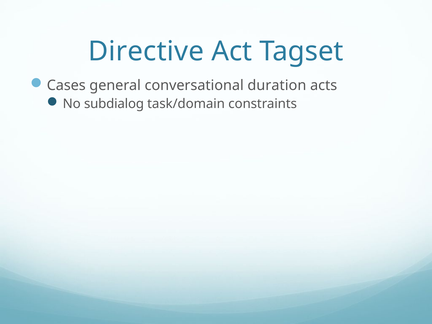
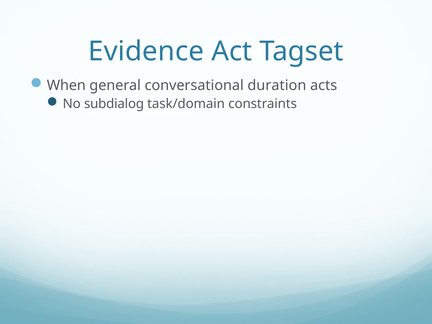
Directive: Directive -> Evidence (146, 51)
Cases: Cases -> When (66, 85)
